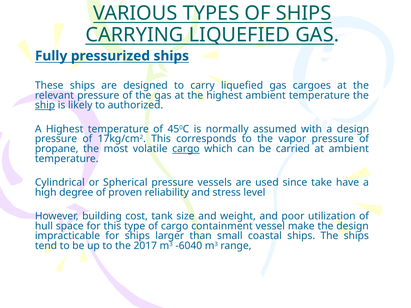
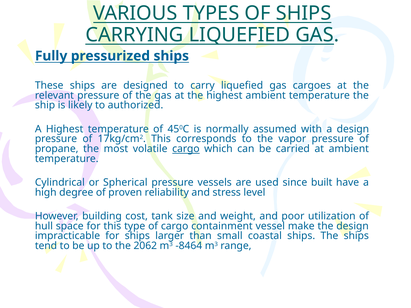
ship underline: present -> none (45, 105)
take: take -> built (322, 183)
2017: 2017 -> 2062 (145, 246)
-6040: -6040 -> -8464 (189, 246)
